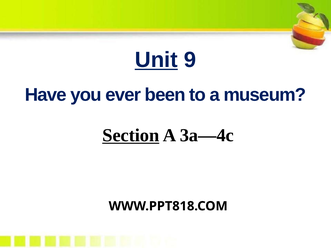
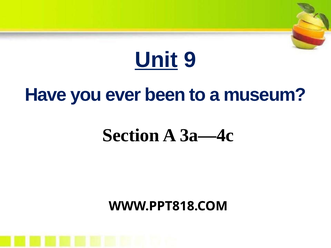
Section underline: present -> none (131, 135)
